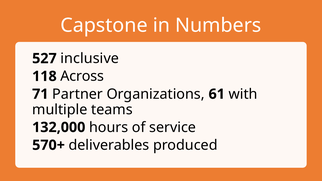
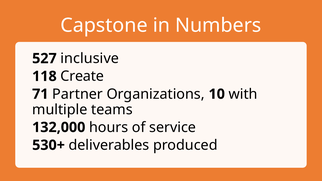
Across: Across -> Create (82, 76)
61: 61 -> 10 (217, 94)
570+: 570+ -> 530+ (49, 145)
